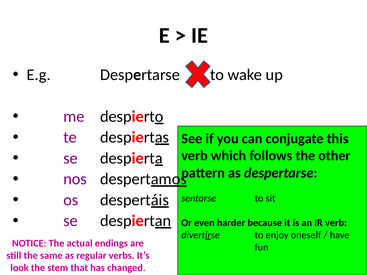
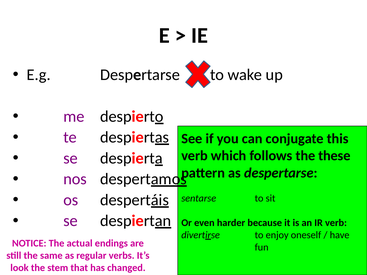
other: other -> these (334, 156)
